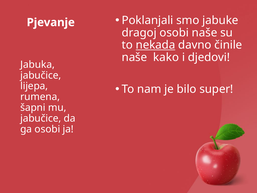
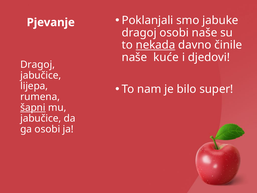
kako: kako -> kuće (166, 57)
Jabuka: Jabuka -> Dragoj (38, 64)
šapni underline: none -> present (33, 108)
